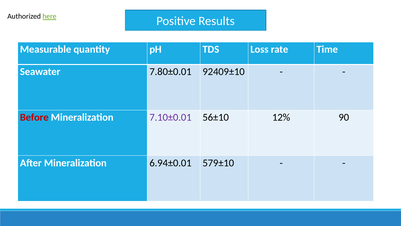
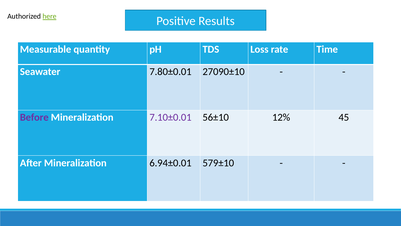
92409±10: 92409±10 -> 27090±10 (224, 72)
Before colour: red -> purple (34, 117)
90: 90 -> 45 (344, 117)
